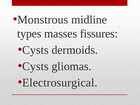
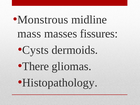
types: types -> mass (29, 34)
Cysts: Cysts -> There (35, 66)
Electrosurgical: Electrosurgical -> Histopathology (60, 83)
